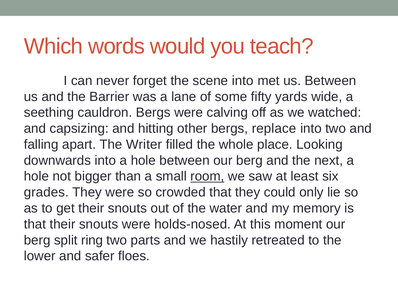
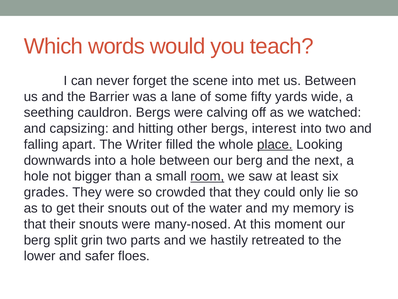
replace: replace -> interest (274, 128)
place underline: none -> present (275, 144)
holds-nosed: holds-nosed -> many-nosed (193, 224)
ring: ring -> grin (92, 240)
